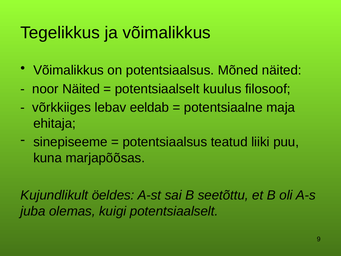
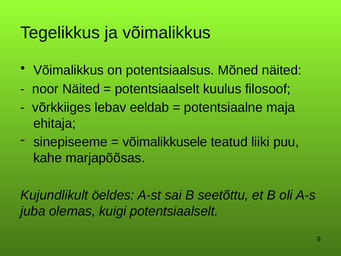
potentsiaalsus: potentsiaalsus -> võimalikkusele (165, 142)
kuna: kuna -> kahe (48, 158)
